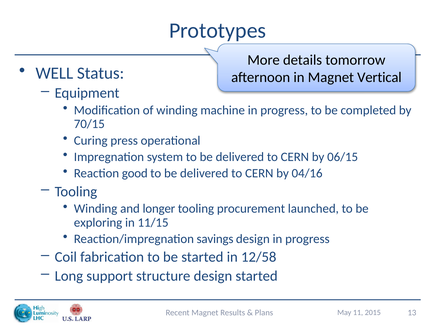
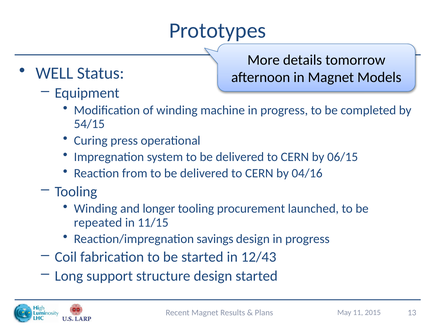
Vertical: Vertical -> Models (379, 77)
70/15: 70/15 -> 54/15 (89, 124)
good: good -> from (135, 174)
exploring: exploring -> repeated (98, 223)
12/58: 12/58 -> 12/43 (259, 257)
